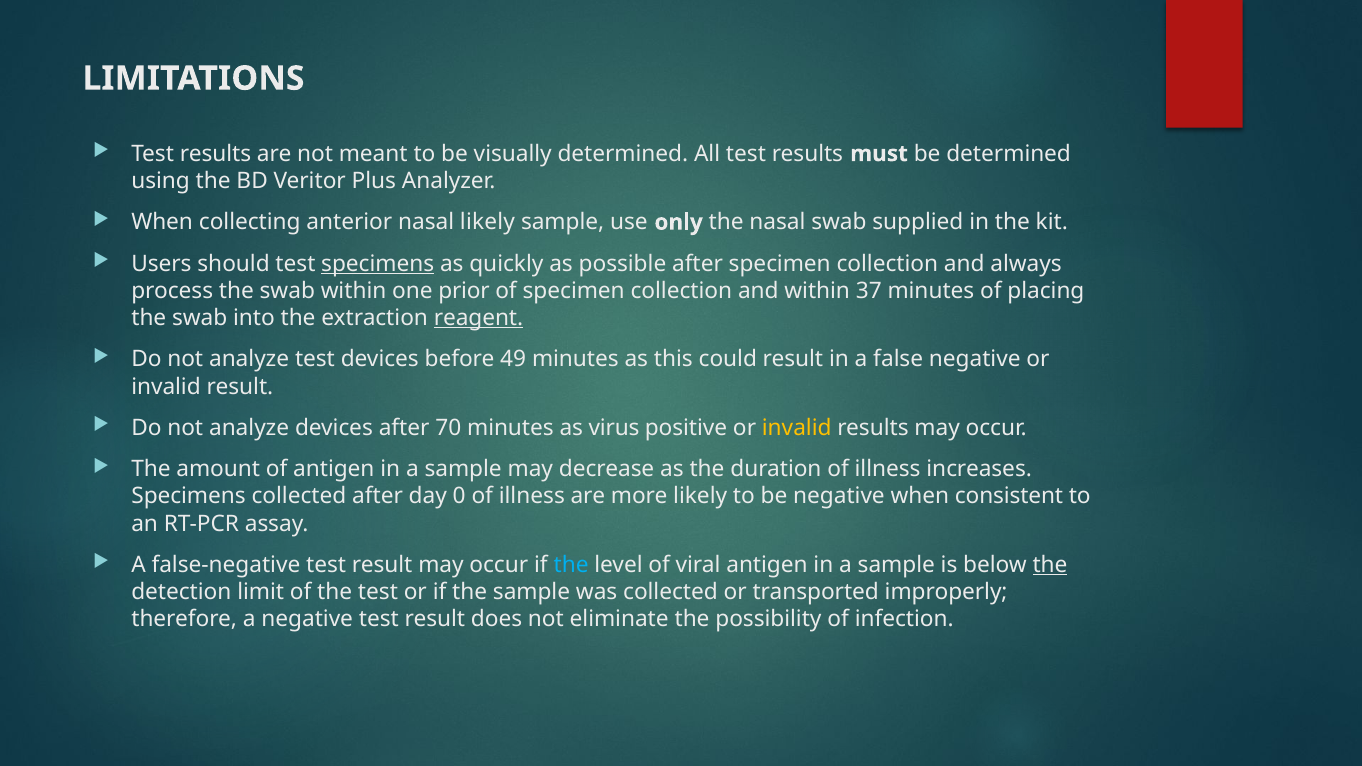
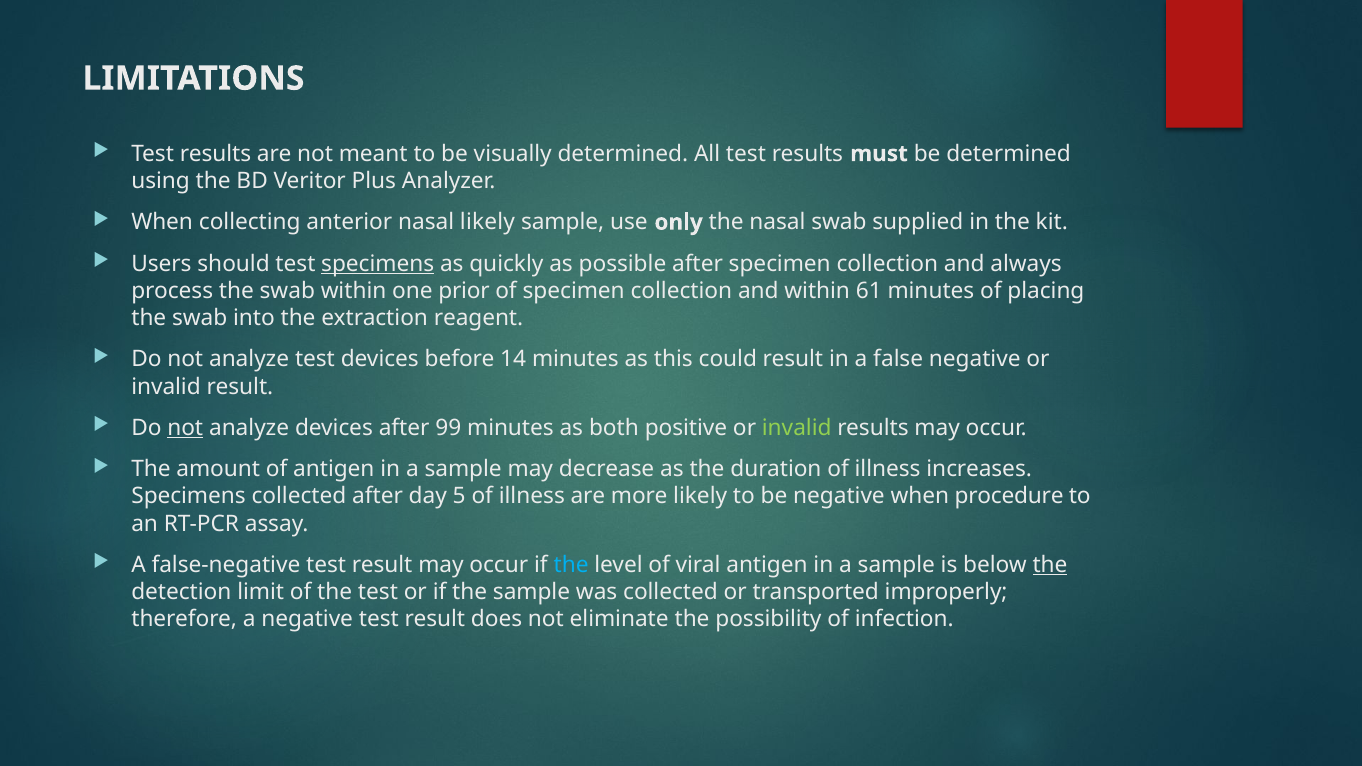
37: 37 -> 61 (869, 291)
reagent underline: present -> none (478, 318)
49: 49 -> 14 (513, 359)
not underline: none -> present (185, 428)
70: 70 -> 99 (448, 428)
virus: virus -> both (614, 428)
invalid colour: yellow -> light green (797, 428)
0: 0 -> 5 (459, 497)
consistent: consistent -> procedure (1009, 497)
